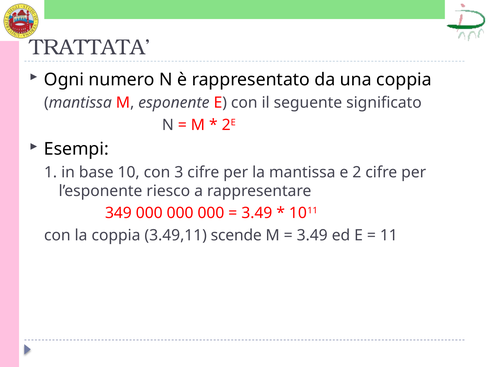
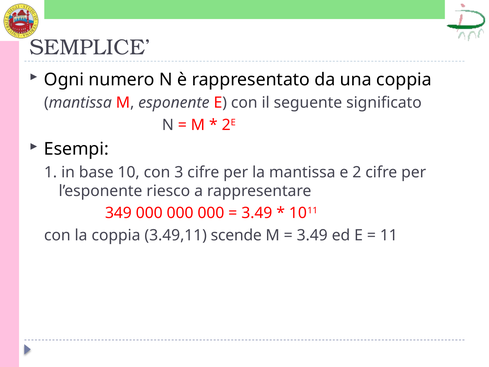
TRATTATA: TRATTATA -> SEMPLICE (90, 47)
